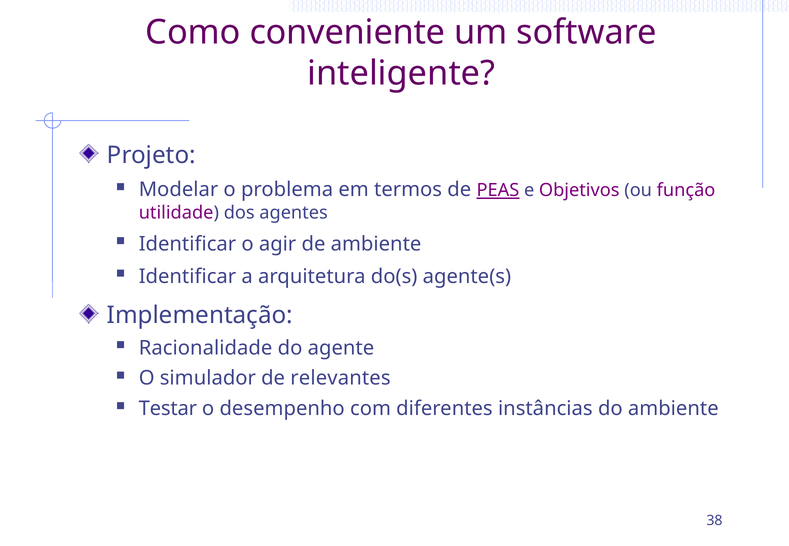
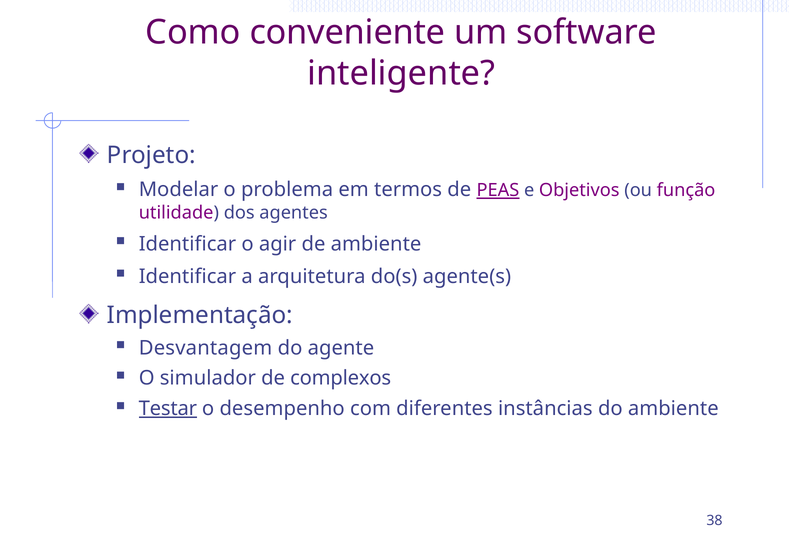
Racionalidade: Racionalidade -> Desvantagem (206, 348)
relevantes: relevantes -> complexos (341, 378)
Testar underline: none -> present (168, 409)
